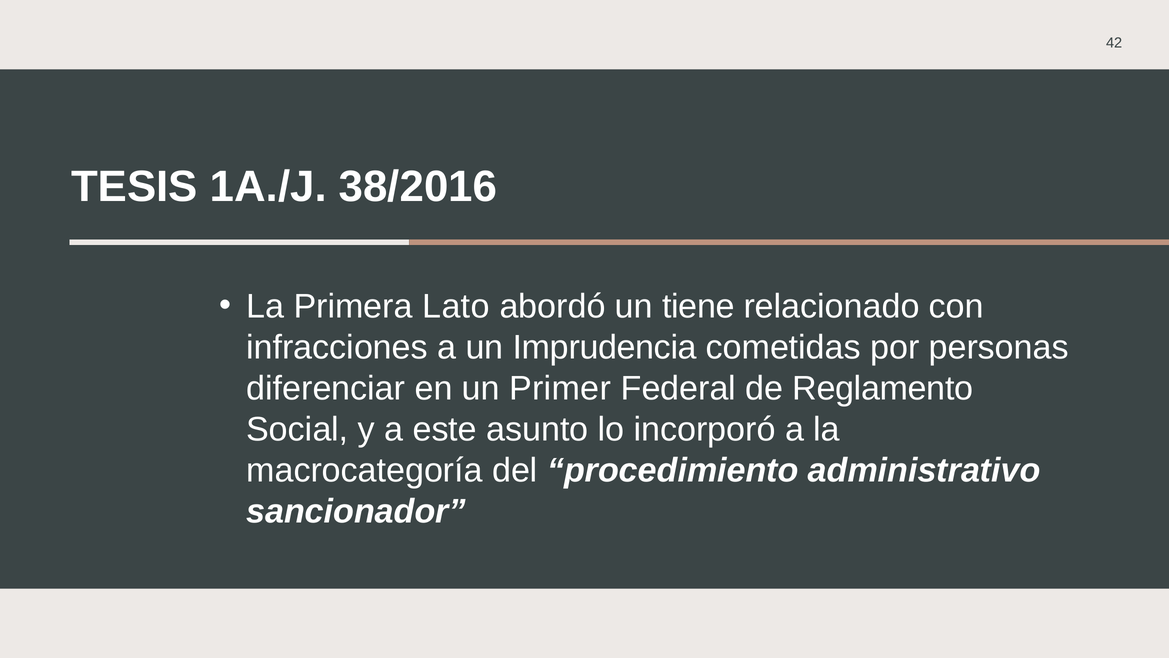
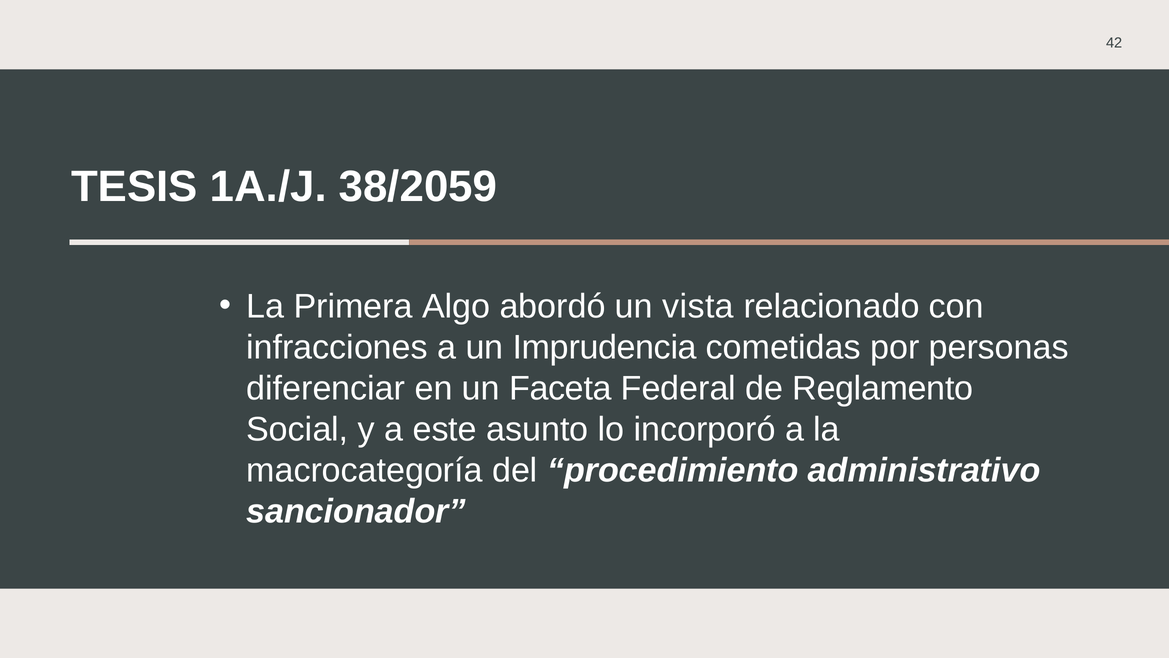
38/2016: 38/2016 -> 38/2059 (418, 187)
Lato: Lato -> Algo (456, 306)
tiene: tiene -> vista (698, 306)
Primer: Primer -> Faceta (560, 388)
